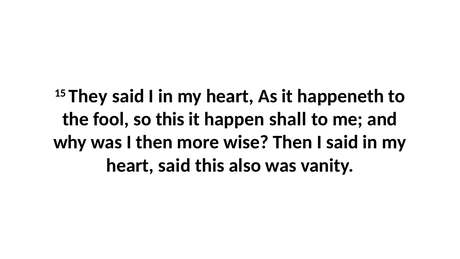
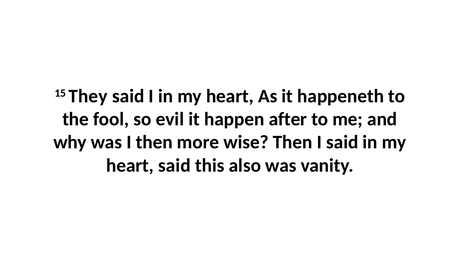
so this: this -> evil (170, 119)
shall: shall -> after (288, 119)
